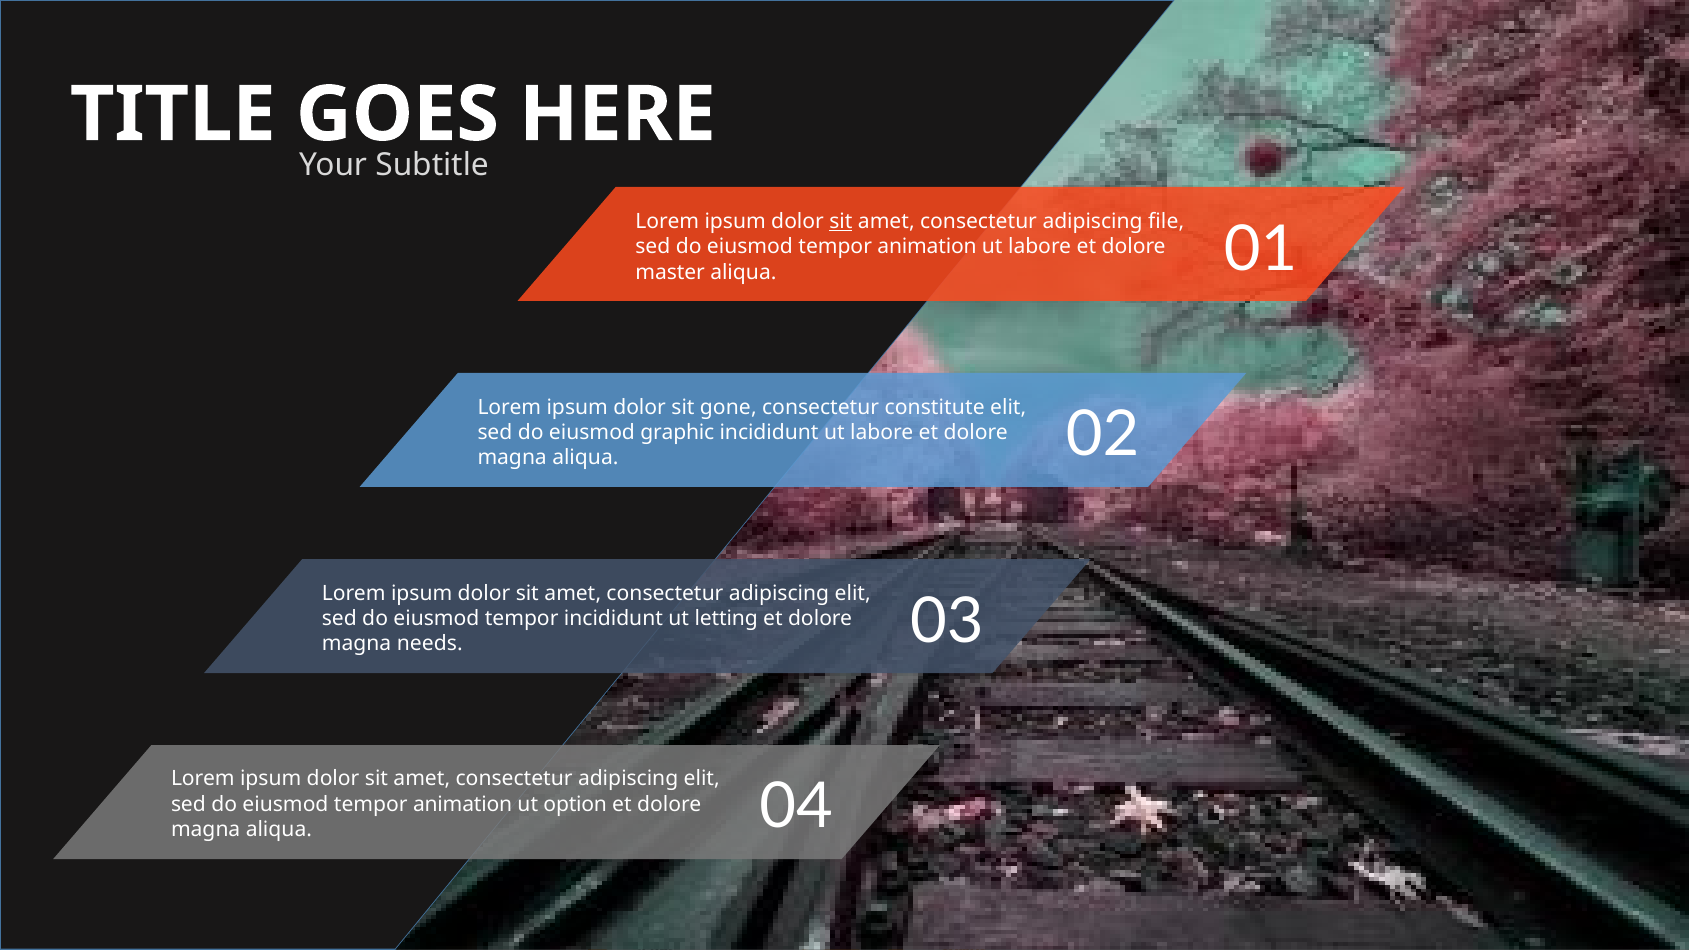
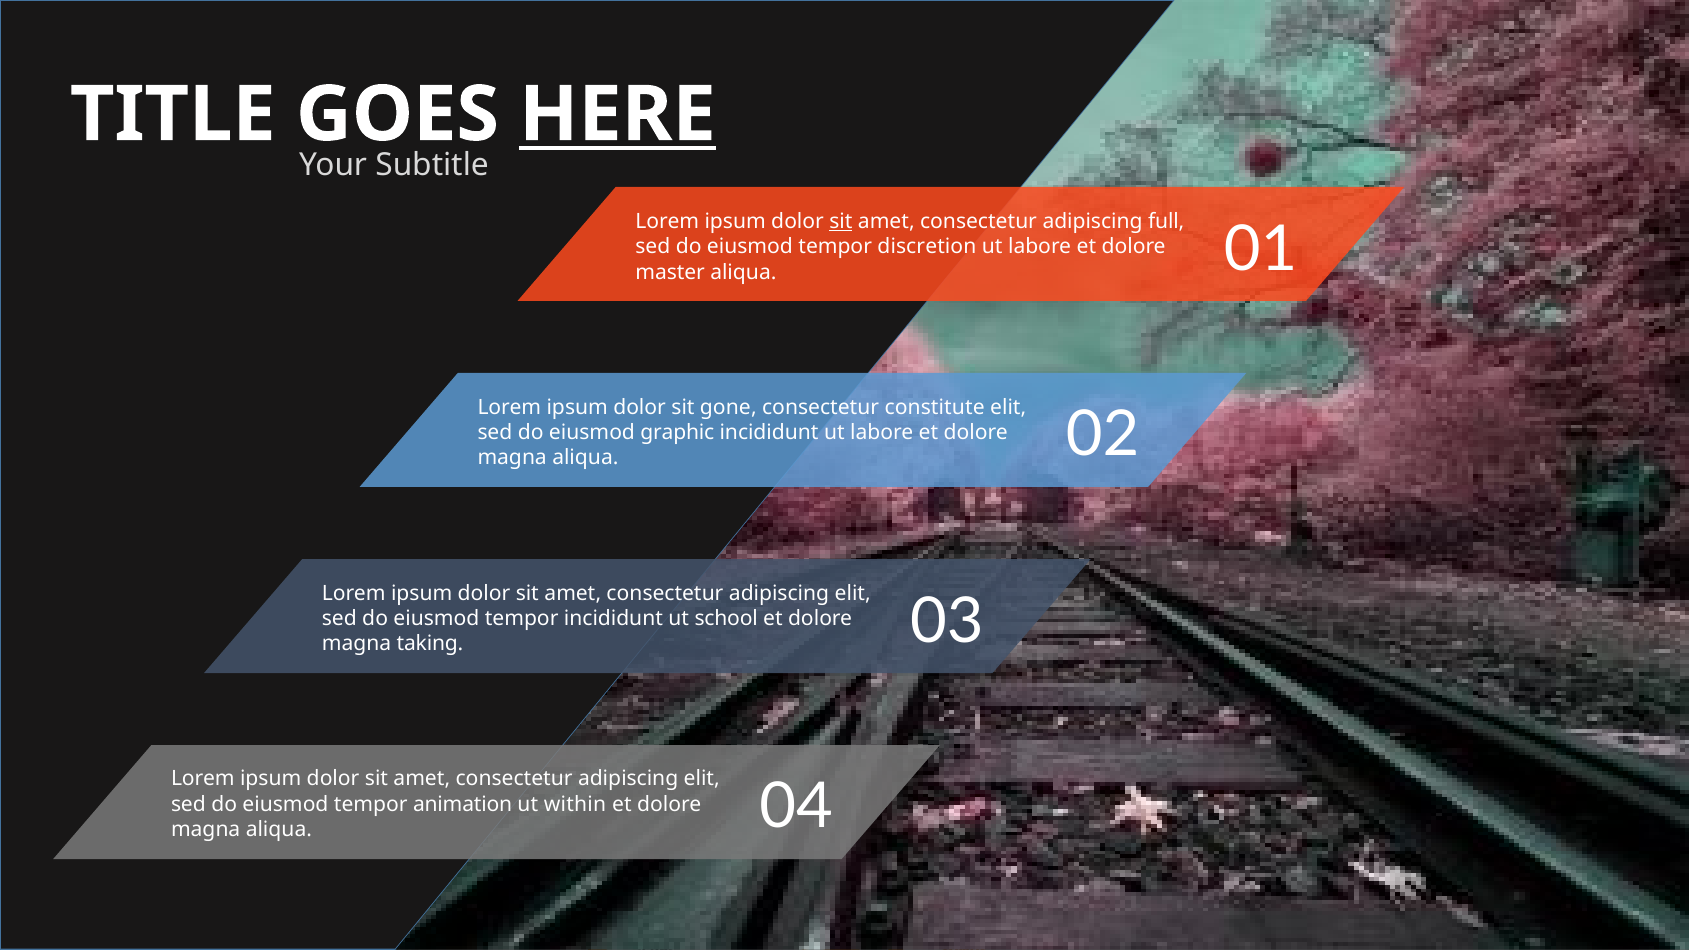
HERE underline: none -> present (618, 115)
file: file -> full (1166, 221)
animation: animation -> discretion (927, 247)
letting: letting -> school (726, 619)
needs: needs -> taking (430, 644)
option: option -> within (575, 804)
